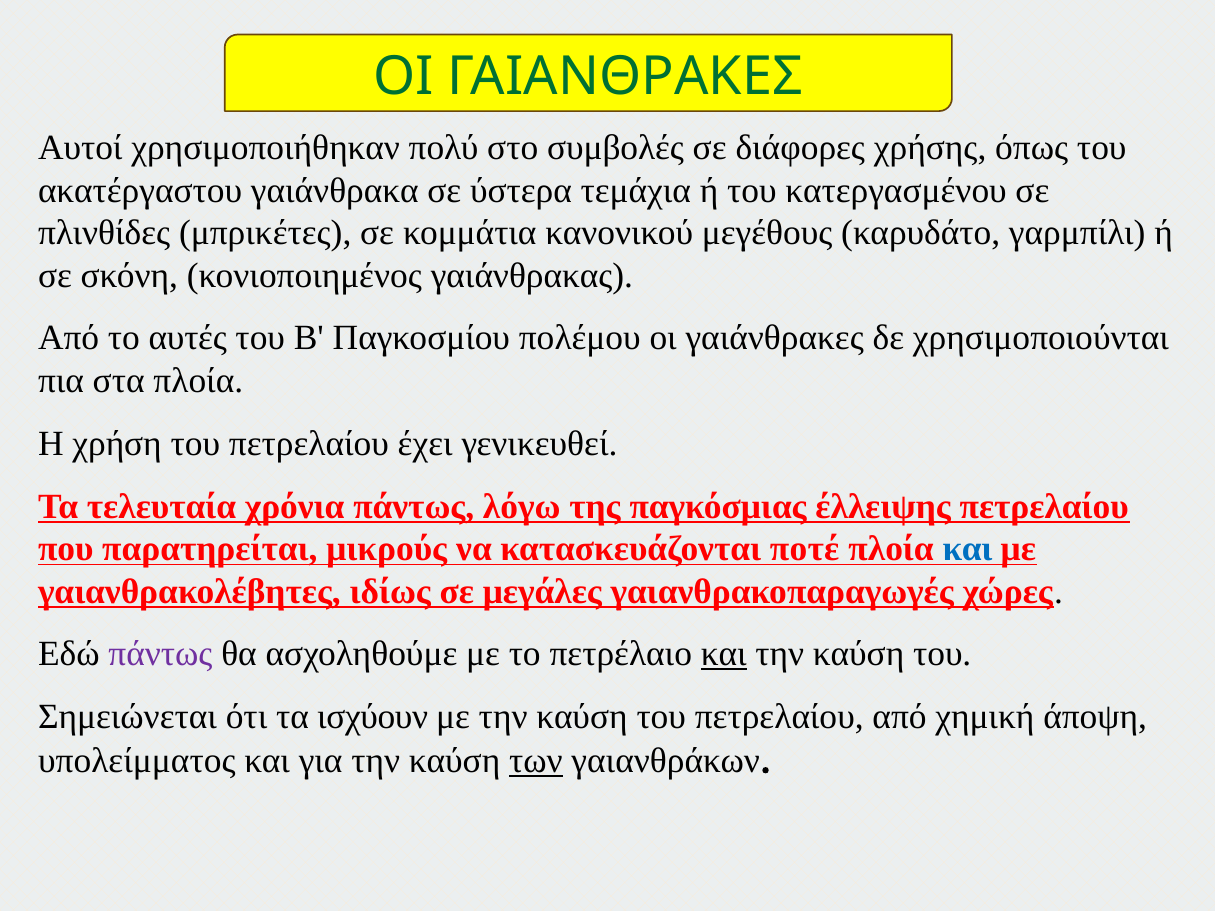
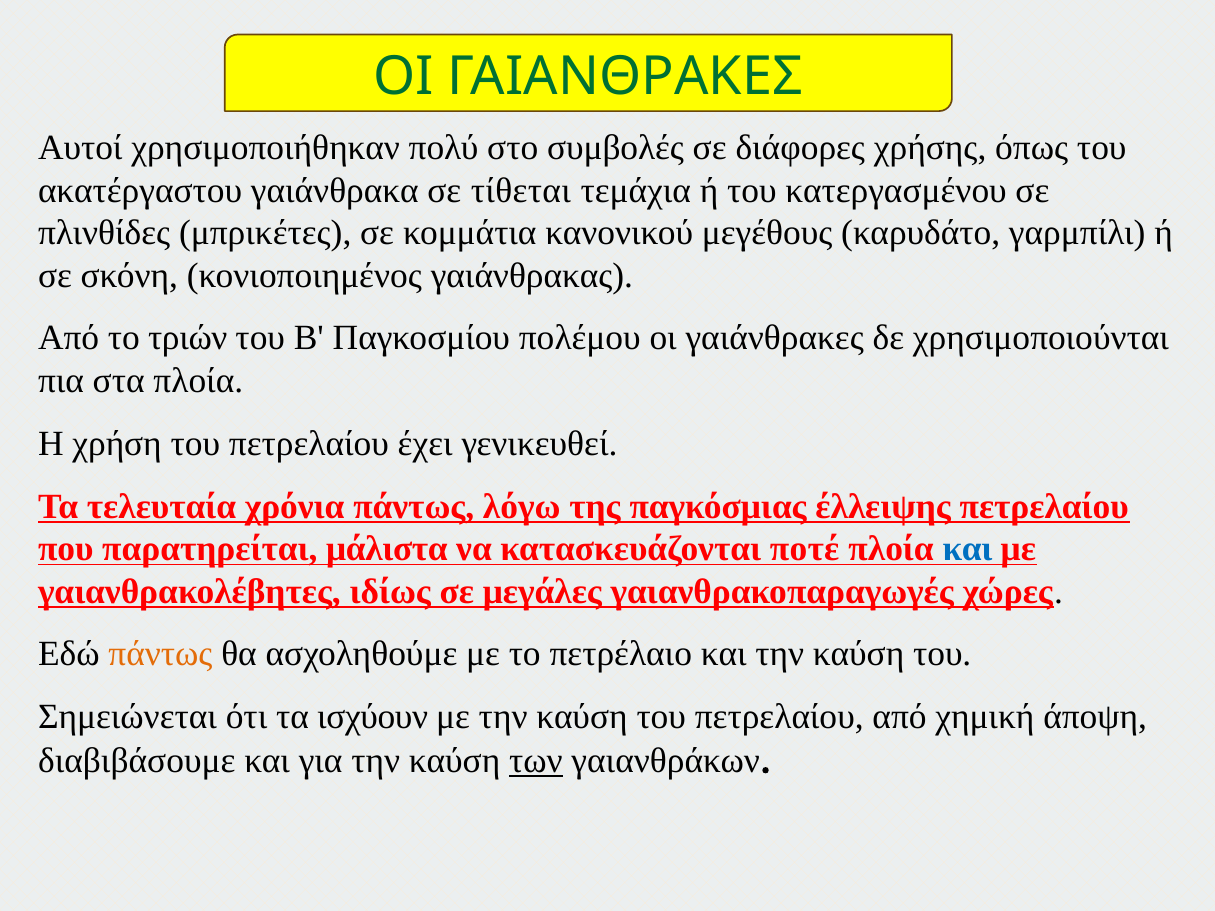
ύστερα: ύστερα -> τίθεται (521, 190)
αυτές: αυτές -> τριών (188, 338)
μικρούς: μικρούς -> μάλιστα (387, 549)
πάντως colour: purple -> orange (160, 654)
και underline: present -> none (724, 654)
υπολείμματος: υπολείμματος -> διαβιβάσουμε (137, 761)
